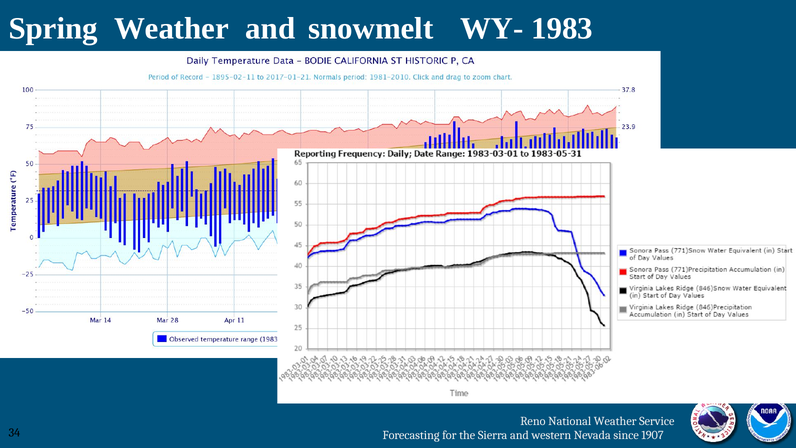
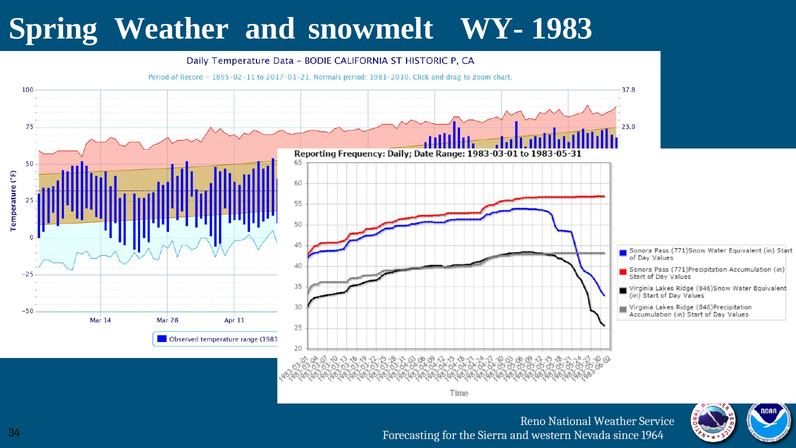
1907: 1907 -> 1964 (652, 435)
